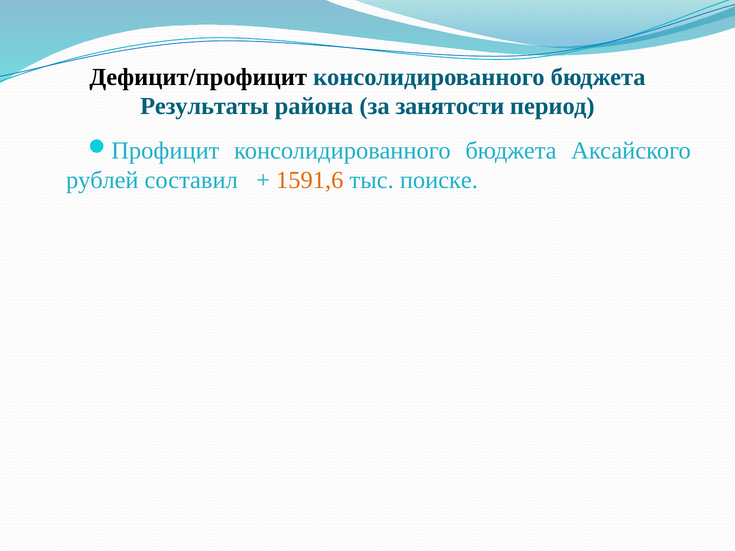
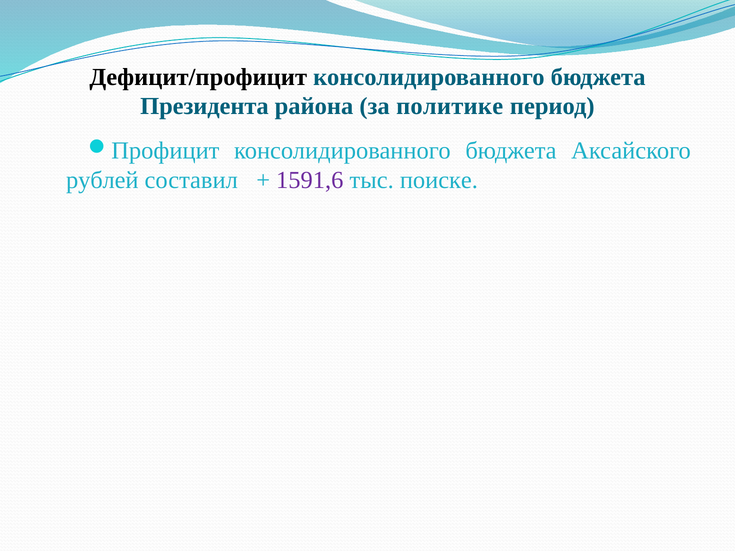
Результаты: Результаты -> Президента (204, 106)
занятости: занятости -> политике (450, 106)
1591,6 colour: orange -> purple (310, 180)
